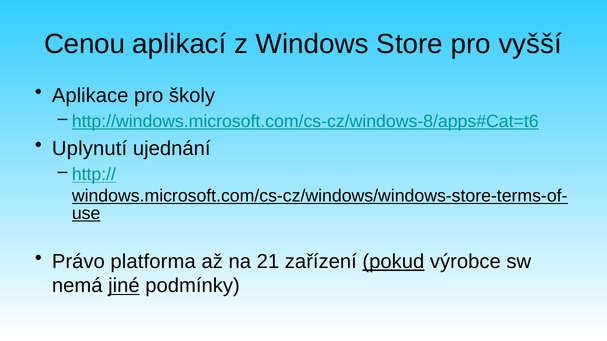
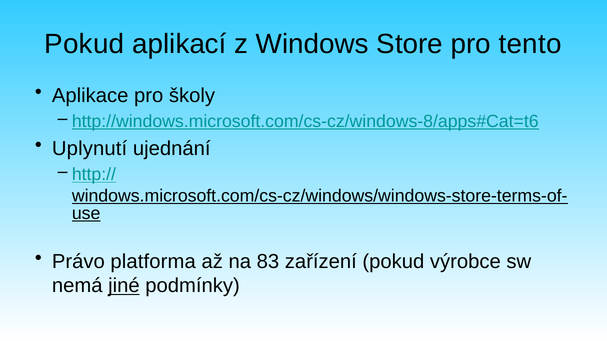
Cenou: Cenou -> Pokud (84, 44)
vyšší: vyšší -> tento (530, 44)
21: 21 -> 83 (268, 262)
pokud underline: present -> none (393, 262)
